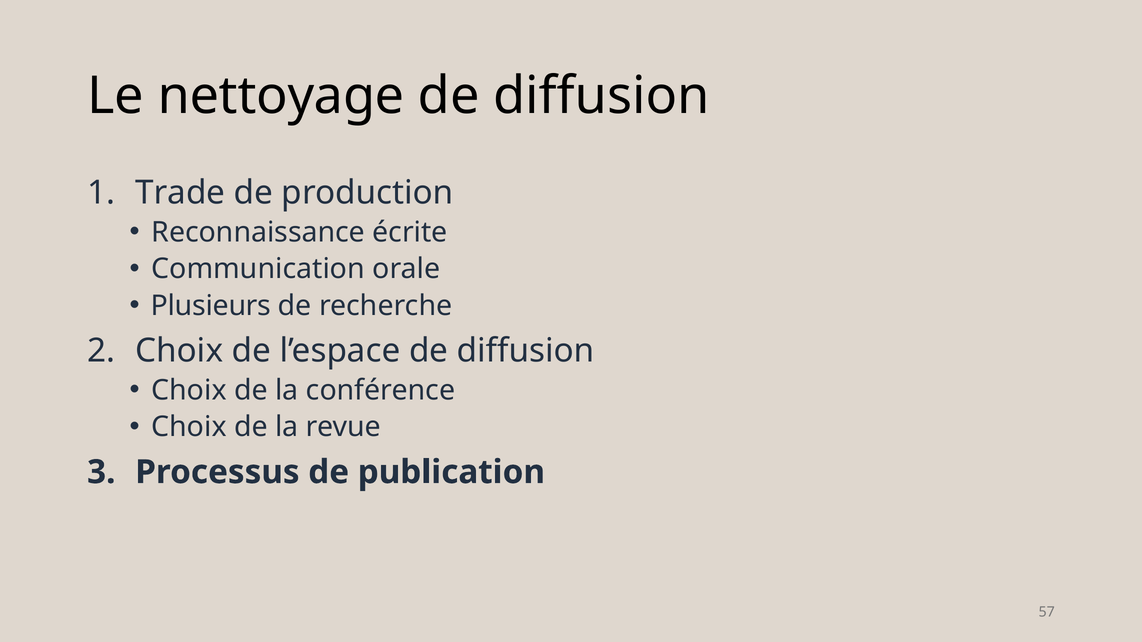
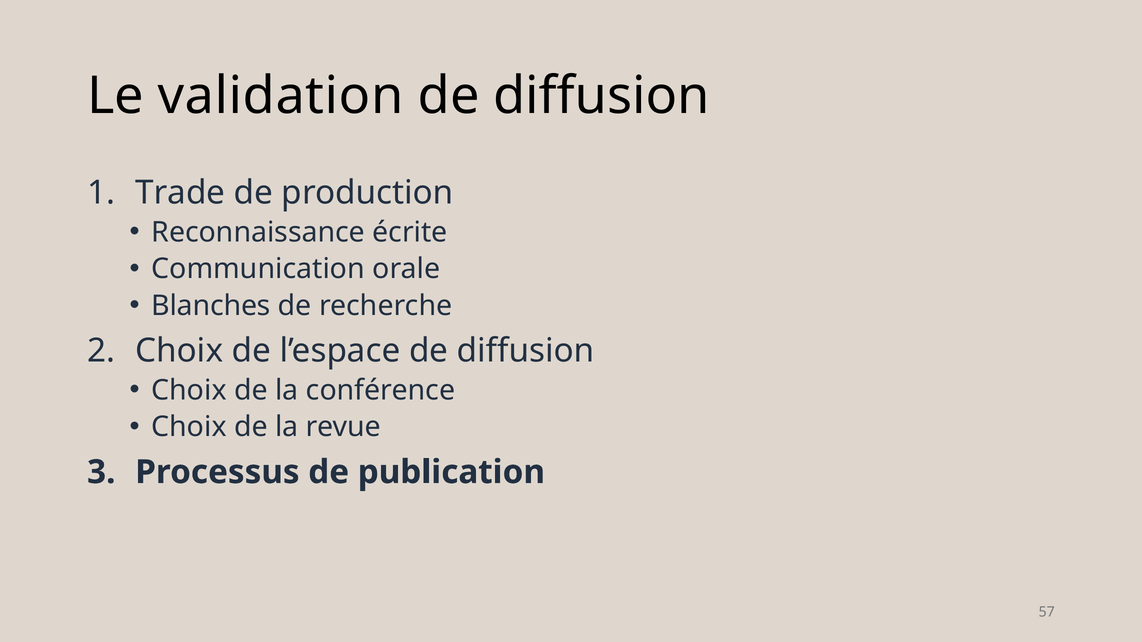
nettoyage: nettoyage -> validation (281, 96)
Plusieurs: Plusieurs -> Blanches (211, 306)
